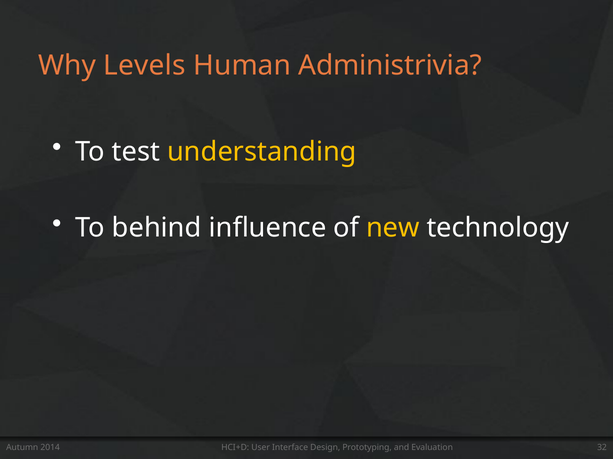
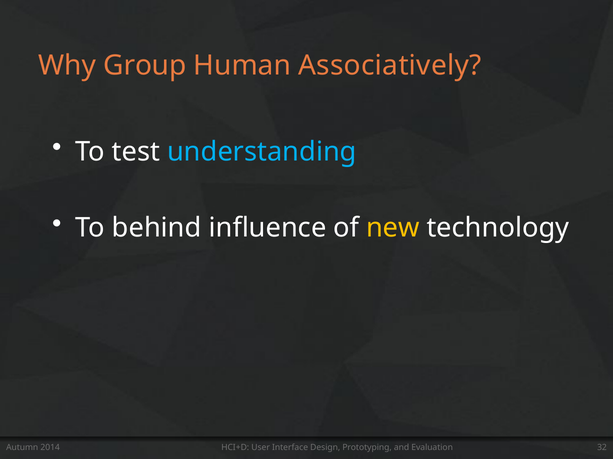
Levels: Levels -> Group (145, 66)
Administrivia: Administrivia -> Associatively (390, 66)
understanding colour: yellow -> light blue (262, 152)
